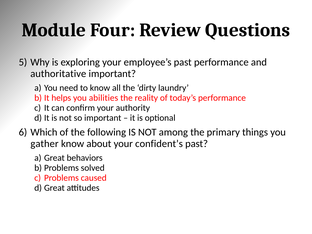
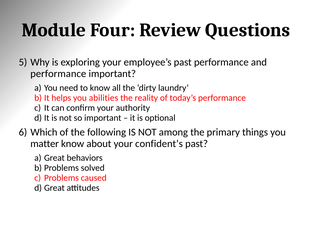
authoritative: authoritative -> performance (58, 74)
gather: gather -> matter (45, 144)
